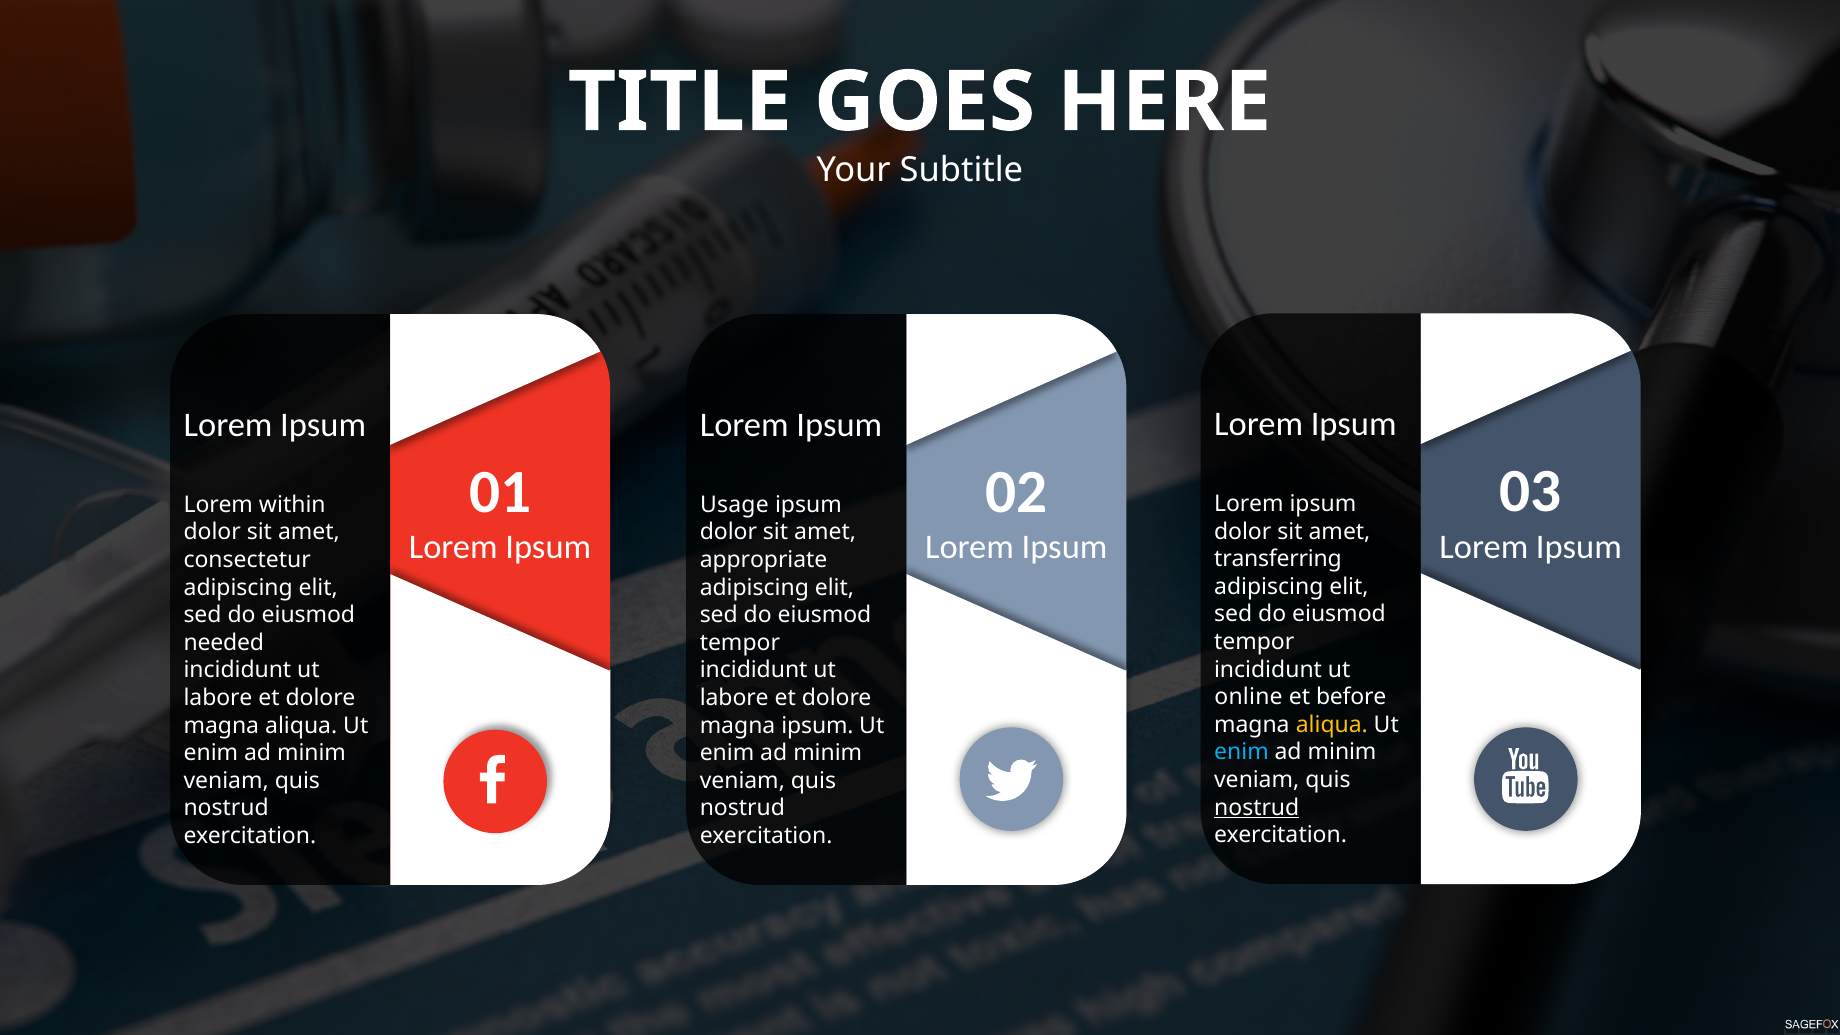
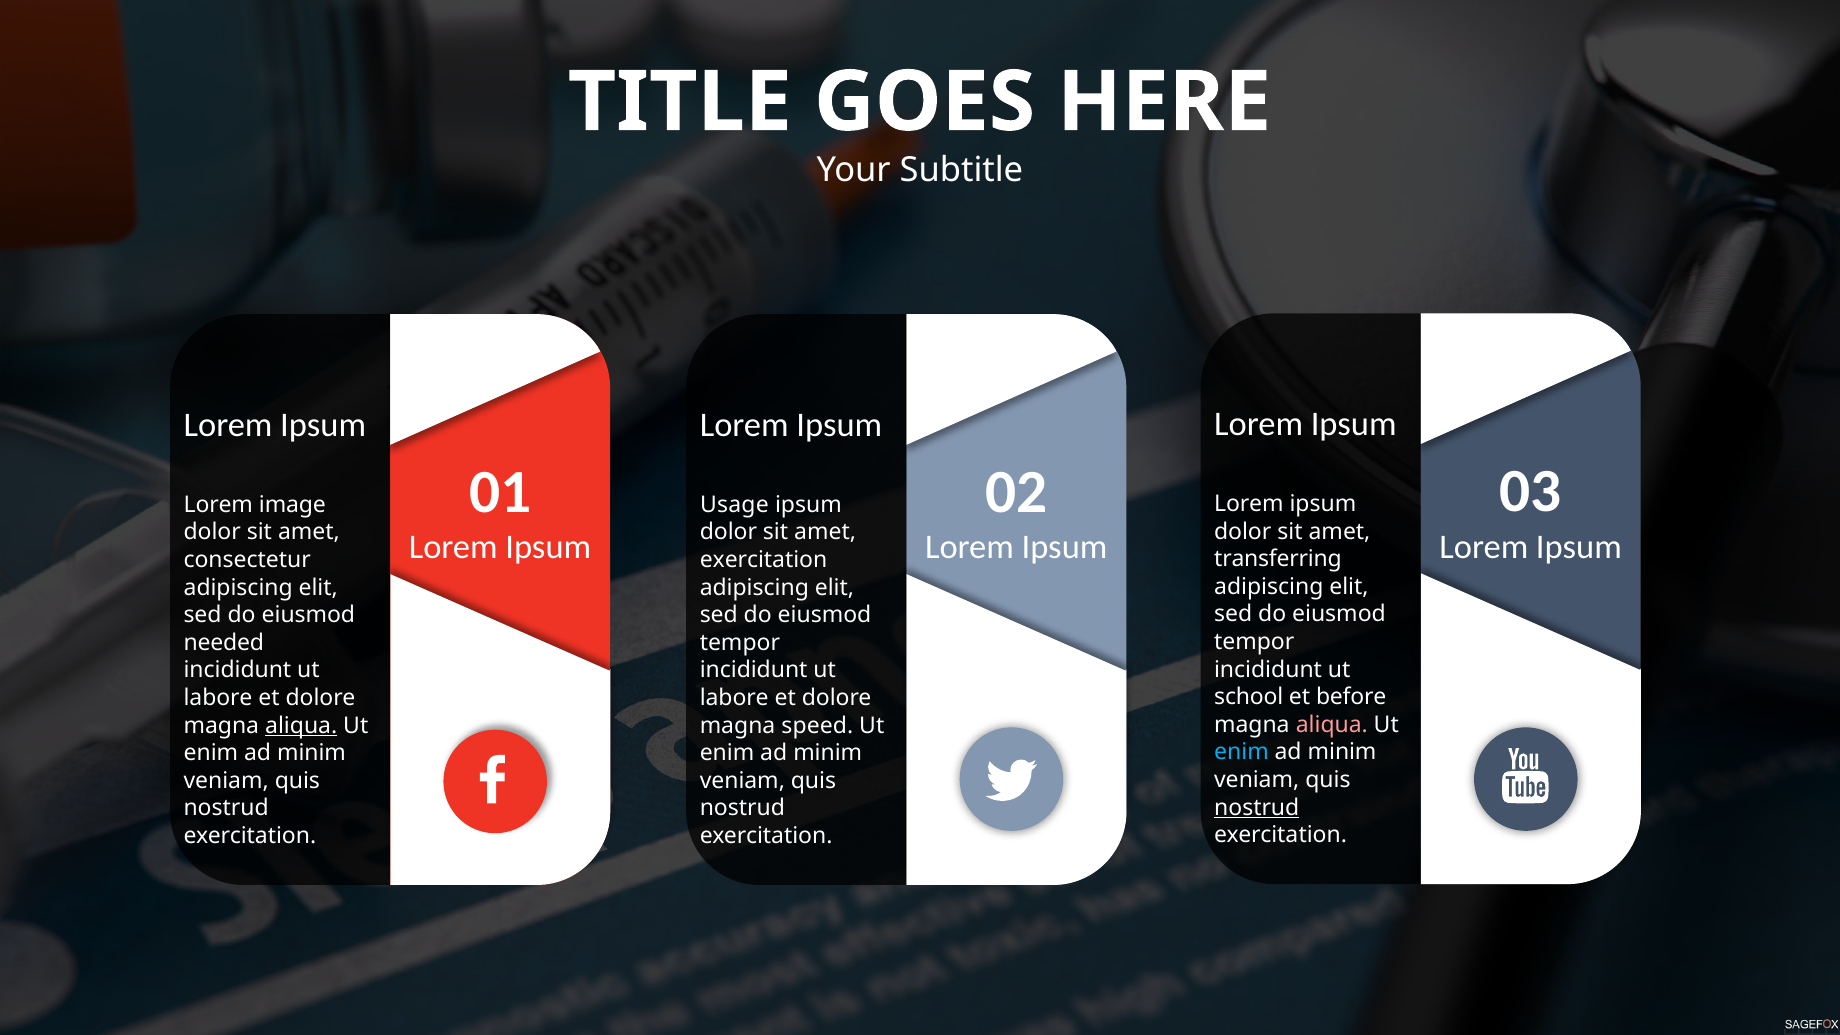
within: within -> image (292, 505)
appropriate: appropriate -> exercitation (764, 560)
online: online -> school (1249, 697)
aliqua colour: yellow -> pink (1332, 725)
aliqua underline: none -> present (301, 726)
magna ipsum: ipsum -> speed (817, 726)
